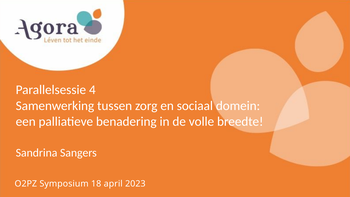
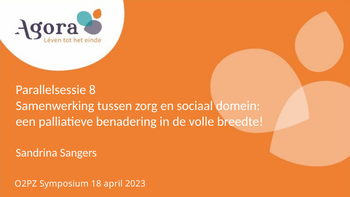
4: 4 -> 8 (92, 90)
